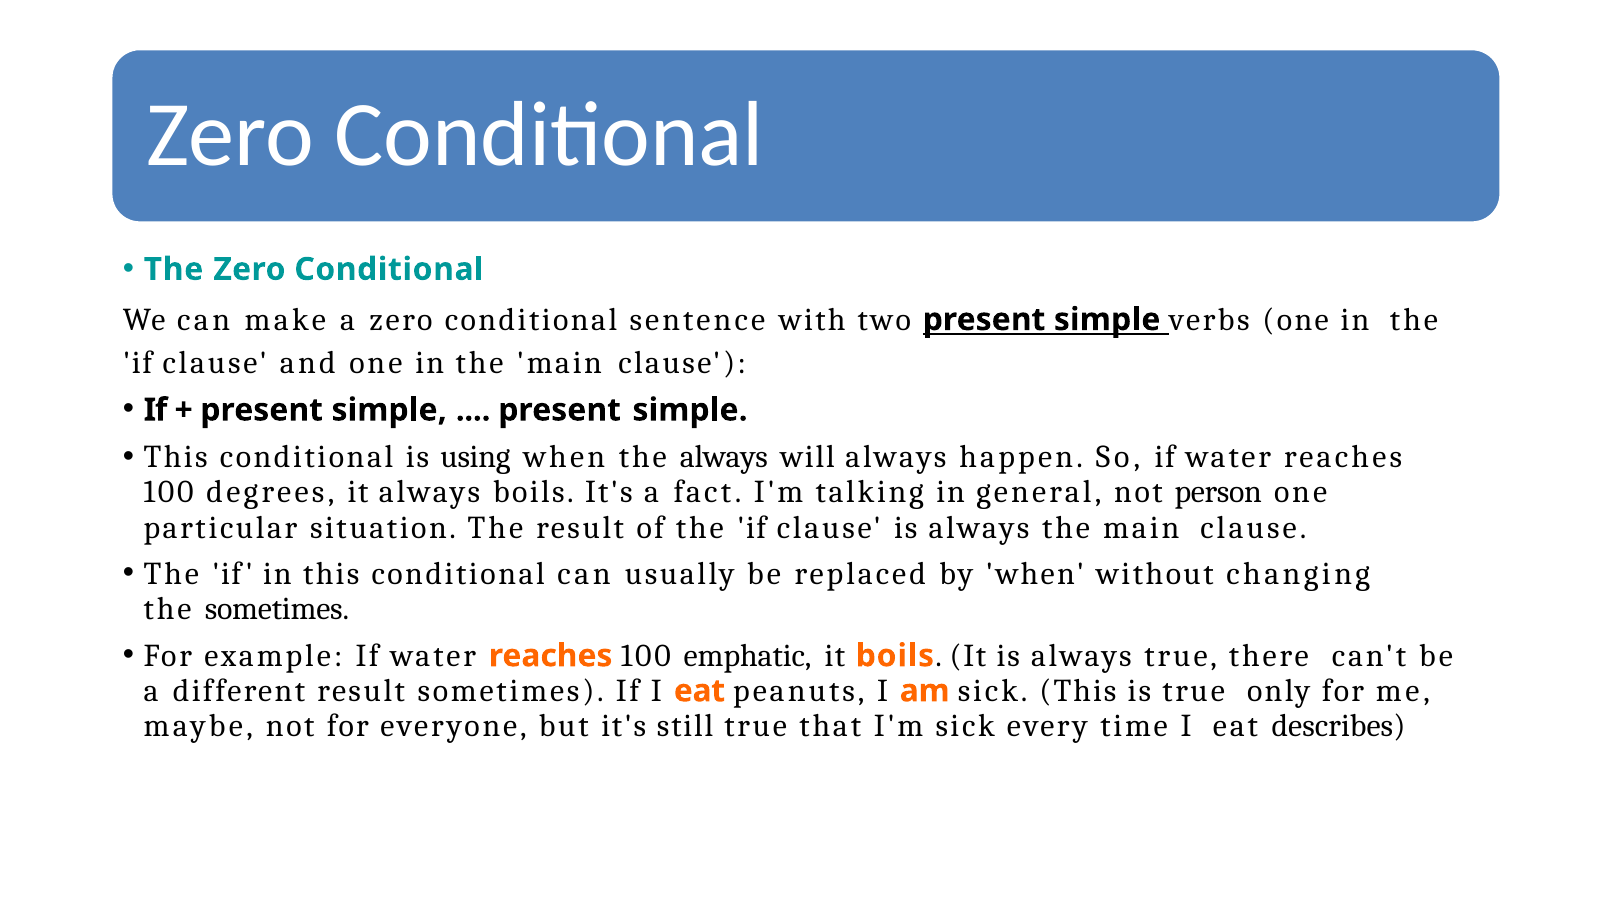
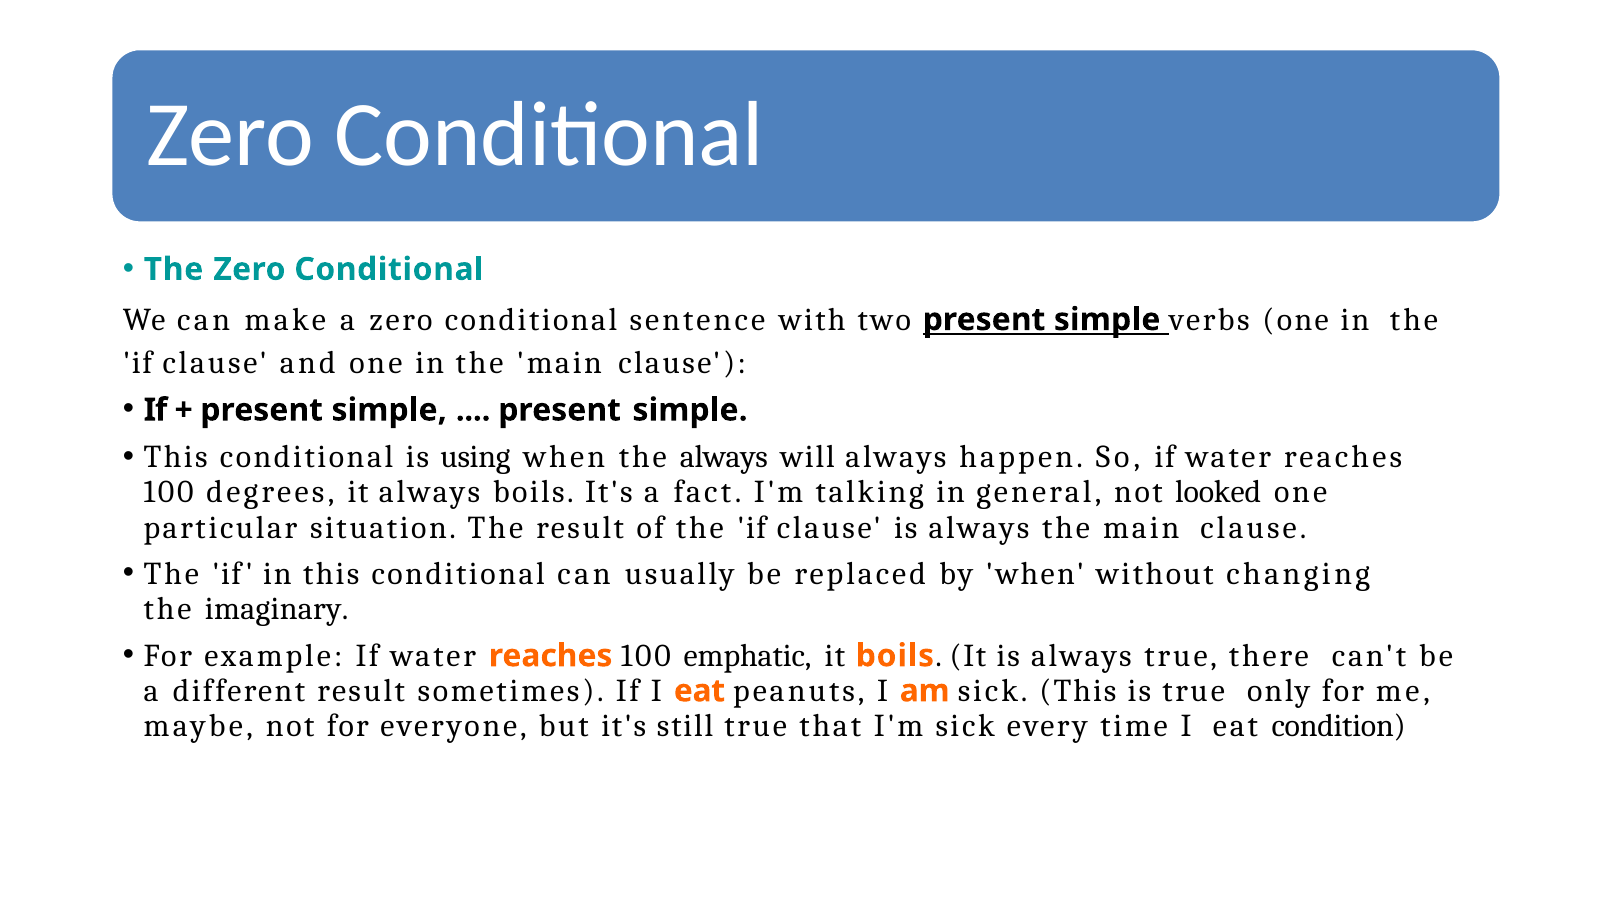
person: person -> looked (1218, 492)
the sometimes: sometimes -> imaginary (277, 609)
describes: describes -> condition (1339, 726)
